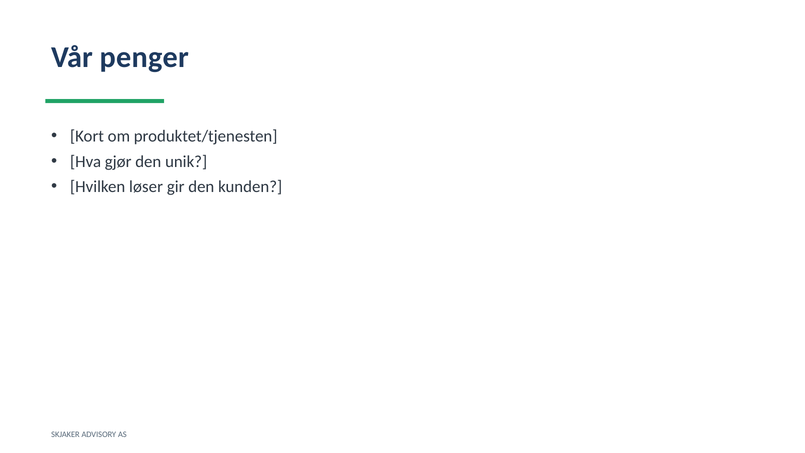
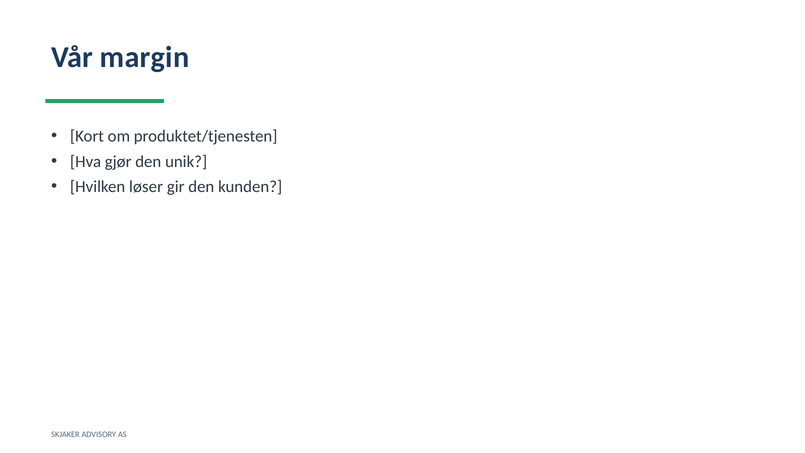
penger: penger -> margin (145, 57)
